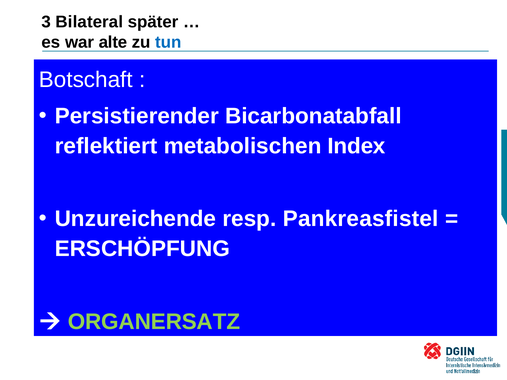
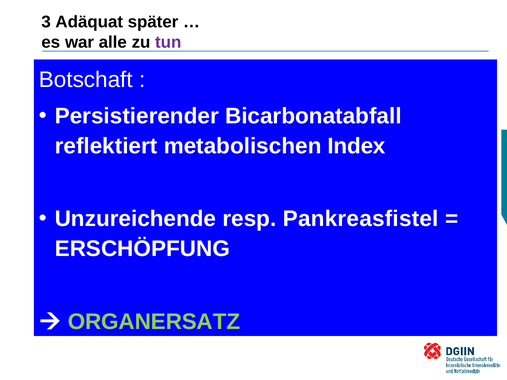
Bilateral: Bilateral -> Adäquat (89, 22)
alte: alte -> alle (113, 42)
tun colour: blue -> purple (168, 42)
